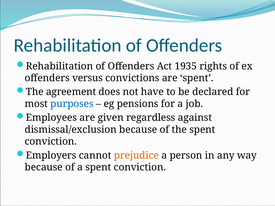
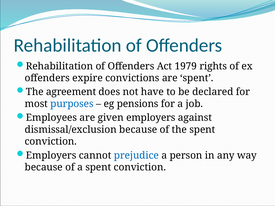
1935: 1935 -> 1979 (186, 66)
versus: versus -> expire (88, 78)
given regardless: regardless -> employers (151, 118)
prejudice colour: orange -> blue (136, 156)
